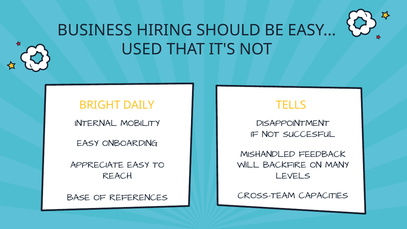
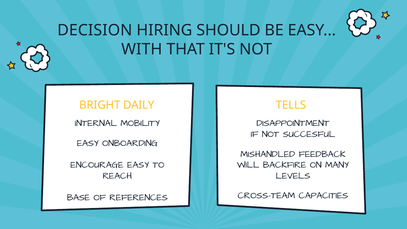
BUSINESS: BUSINESS -> DECISION (95, 30)
USED: USED -> WITH (142, 49)
APPRECIATE: APPRECIATE -> ENCOURAGE (97, 165)
